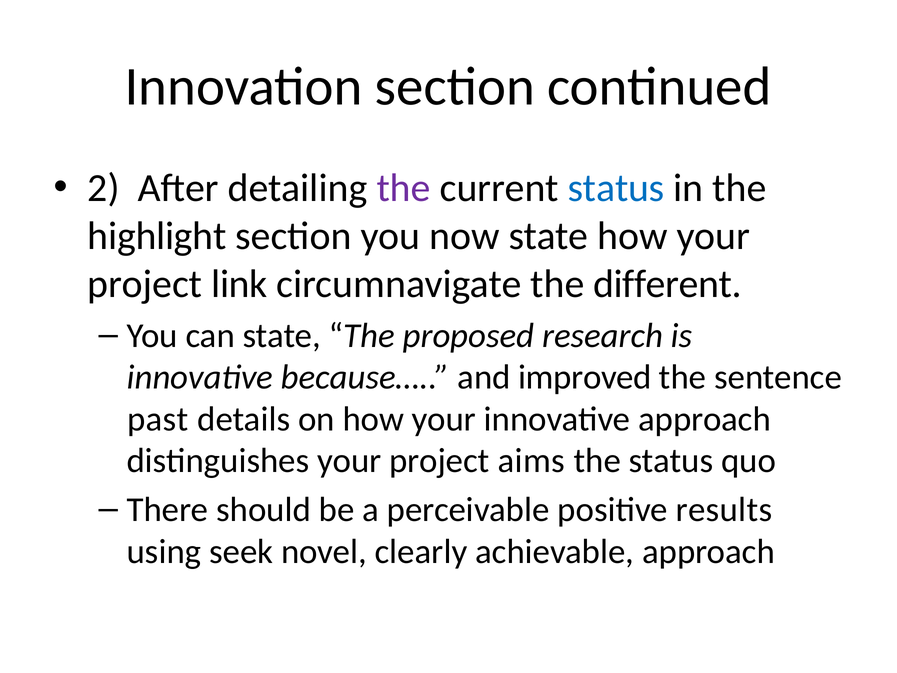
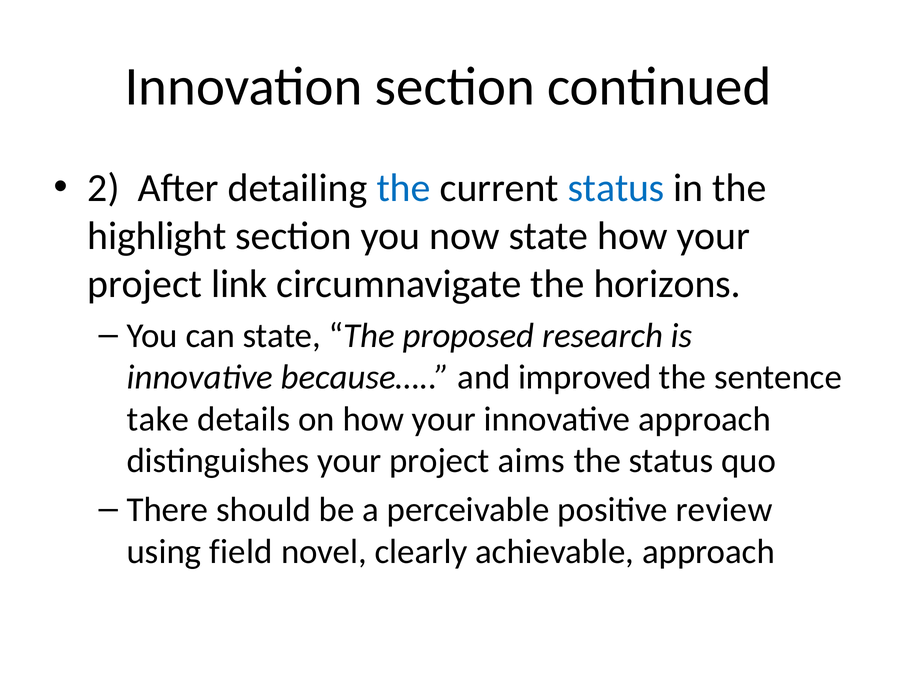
the colour: purple -> blue (404, 188)
different: different -> horizons (667, 284)
past: past -> take (158, 419)
results: results -> review (724, 510)
seek: seek -> field (241, 551)
